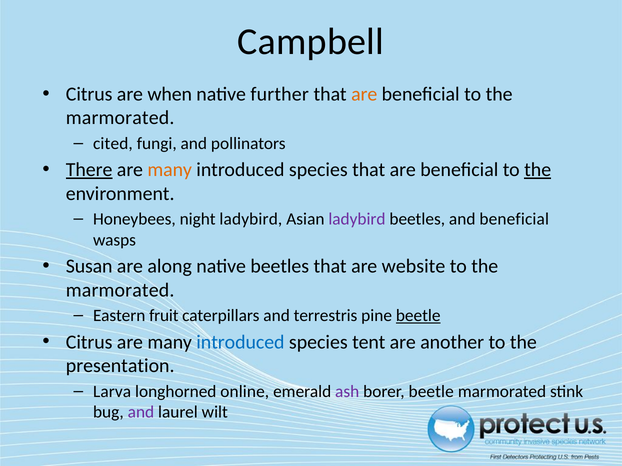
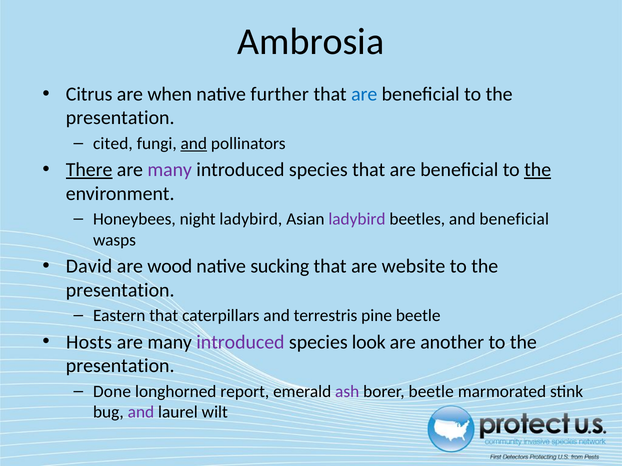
Campbell: Campbell -> Ambrosia (311, 42)
are colour: orange -> blue (364, 94)
marmorated: marmorated -> presentation (120, 118)
and underline: none -> present (194, 144)
many colour: orange -> purple (170, 170)
Susan: Susan -> David (89, 267)
along: along -> wood (170, 267)
native beetles: beetles -> sucking (280, 267)
marmorated: marmorated -> presentation (120, 290)
Eastern fruit: fruit -> that (164, 316)
beetle underline: present -> none (418, 316)
Citrus: Citrus -> Hosts (89, 342)
introduced colour: blue -> purple (240, 342)
tent: tent -> look (369, 342)
Larva: Larva -> Done (112, 392)
online: online -> report (245, 392)
